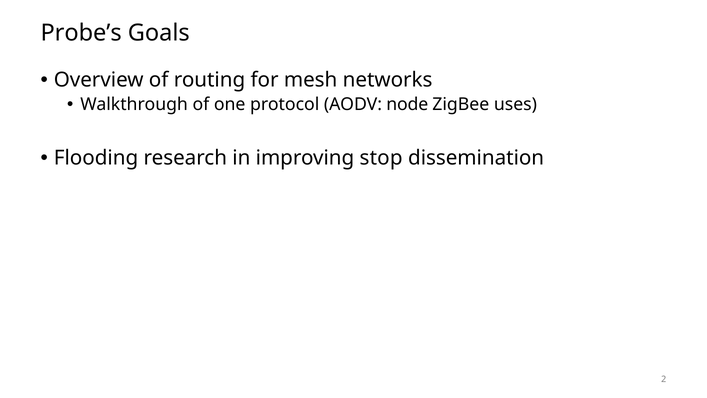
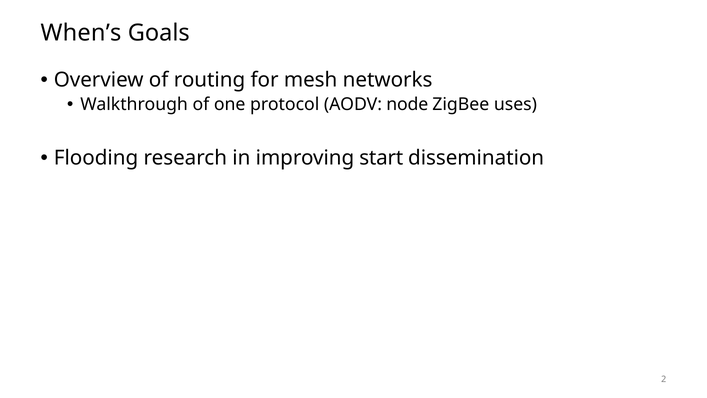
Probe’s: Probe’s -> When’s (81, 33)
stop: stop -> start (381, 158)
